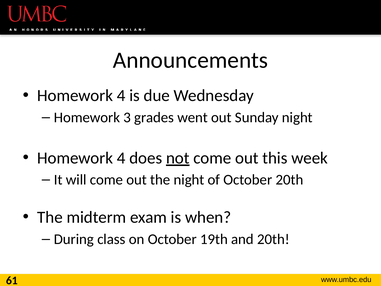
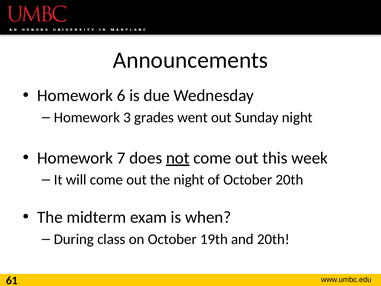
4: 4 -> 6 (121, 96)
4: 4 -> 7 (121, 158)
